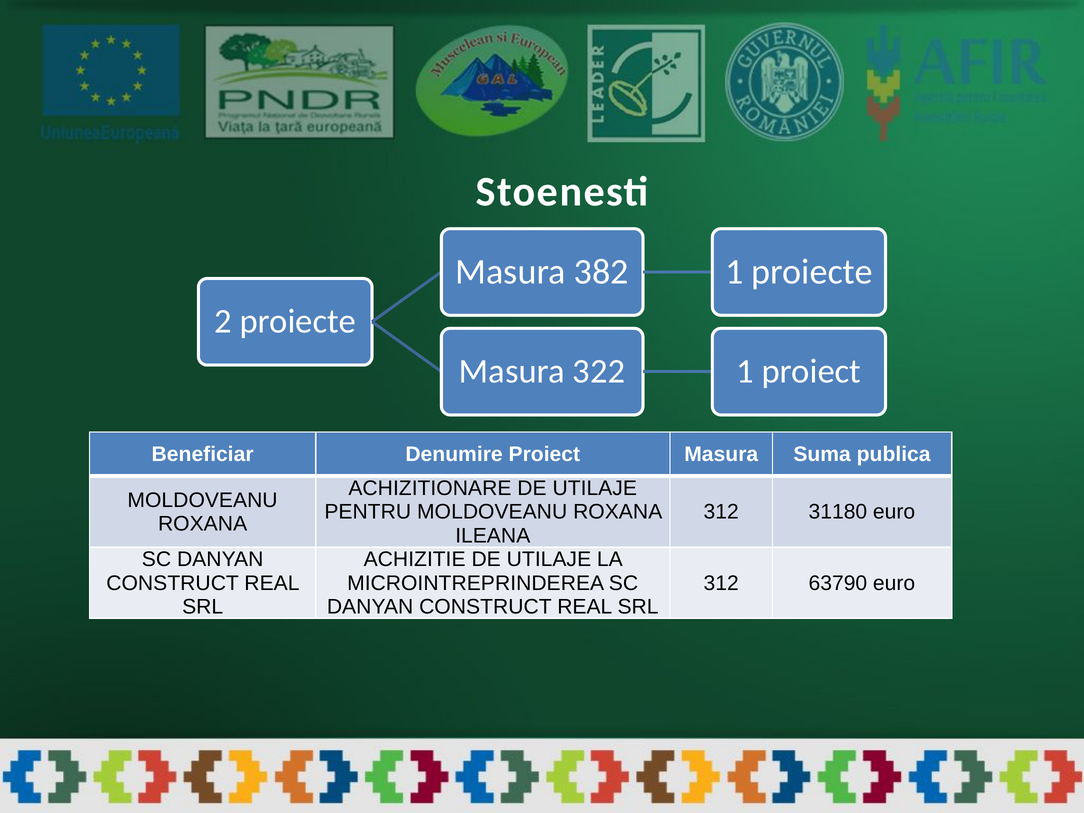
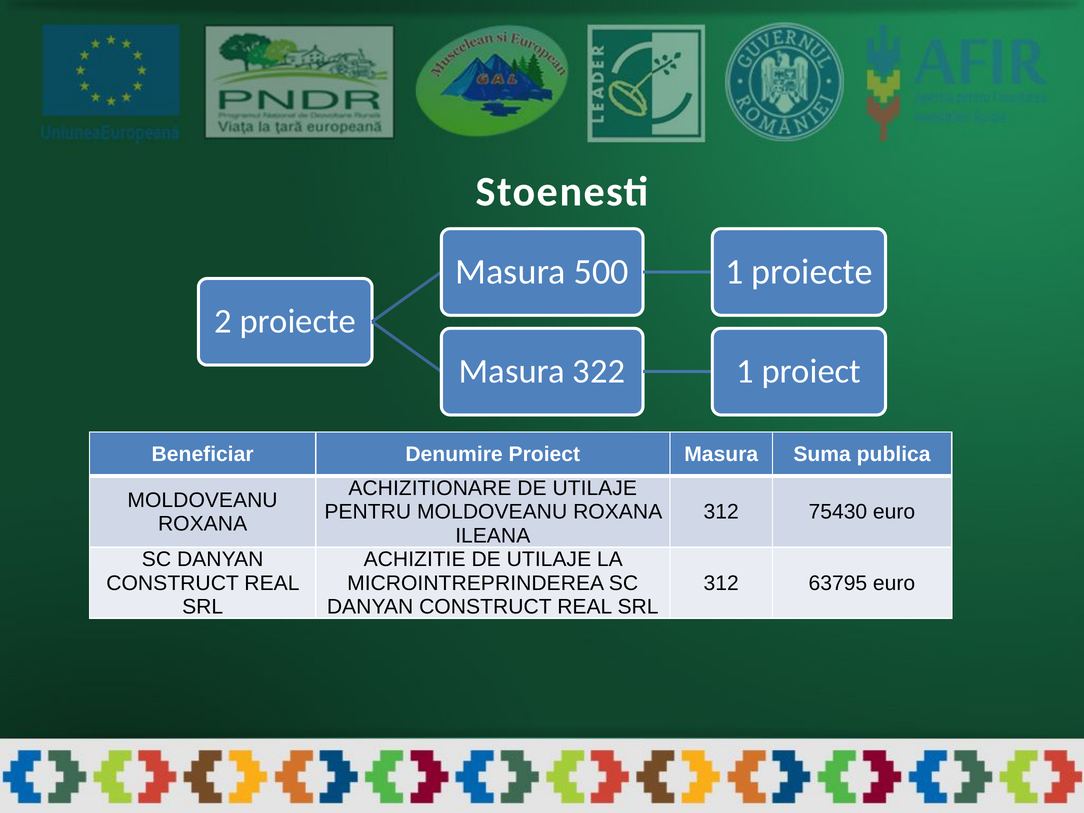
382: 382 -> 500 (601, 272)
31180: 31180 -> 75430 (838, 512)
63790: 63790 -> 63795 (838, 583)
